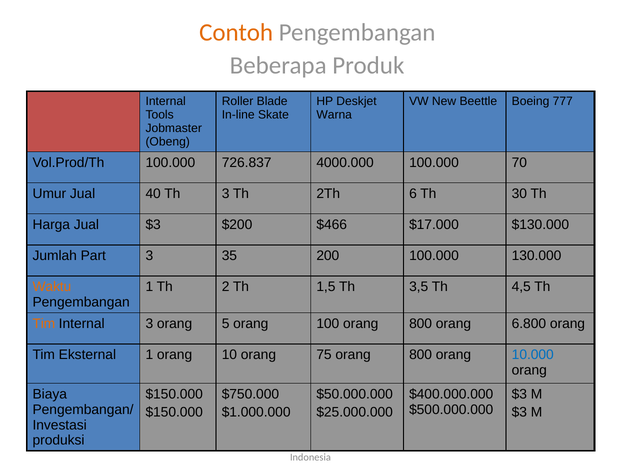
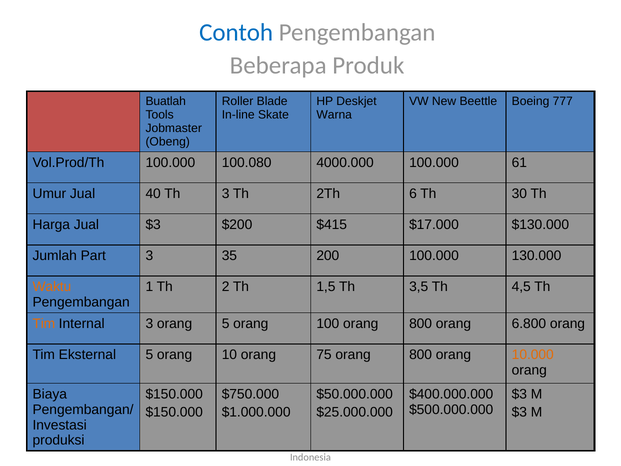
Contoh colour: orange -> blue (236, 33)
Internal: Internal -> Buatlah (166, 101)
726.837: 726.837 -> 100.080 (247, 163)
70: 70 -> 61 (519, 163)
$466: $466 -> $415 (332, 225)
Eksternal 1: 1 -> 5 (149, 355)
10.000 colour: blue -> orange (533, 355)
